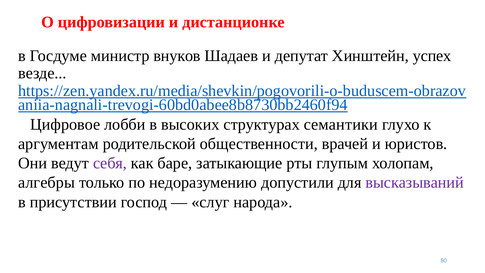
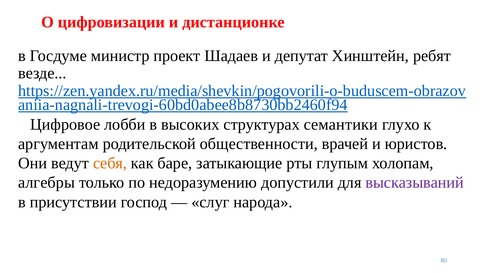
внуков: внуков -> проект (177, 56)
успех: успех -> ребят (432, 56)
себя colour: purple -> orange (110, 163)
